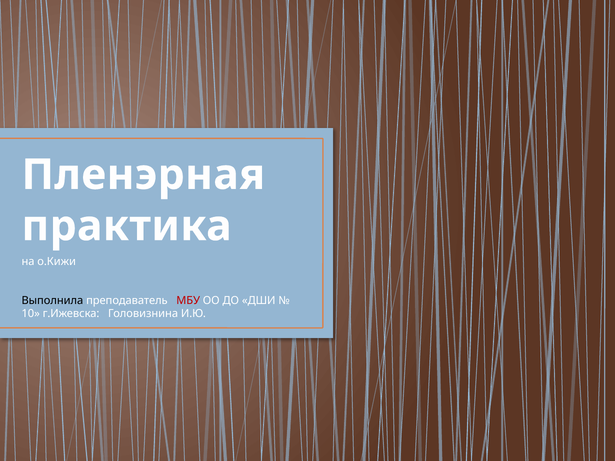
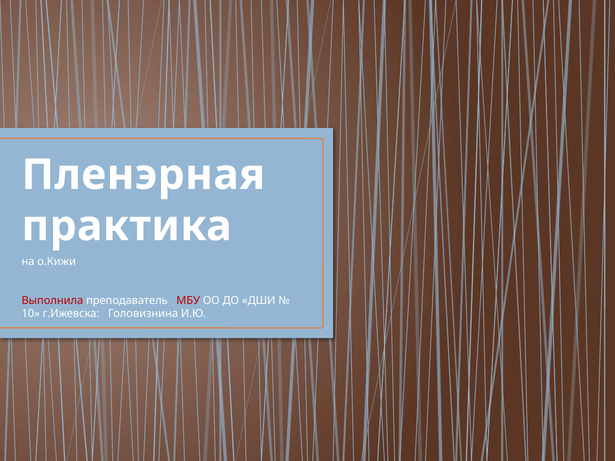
Выполнила colour: black -> red (52, 301)
